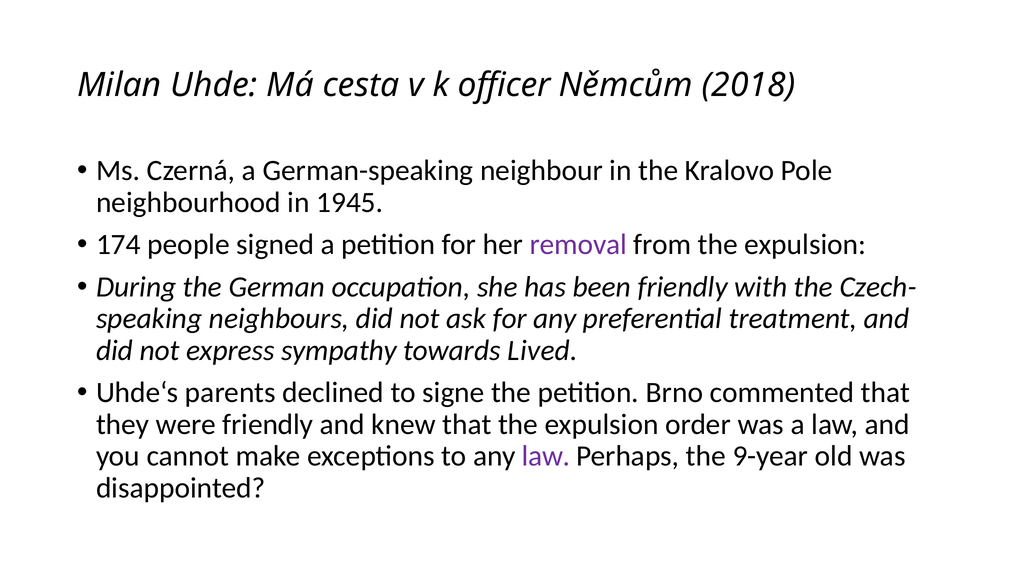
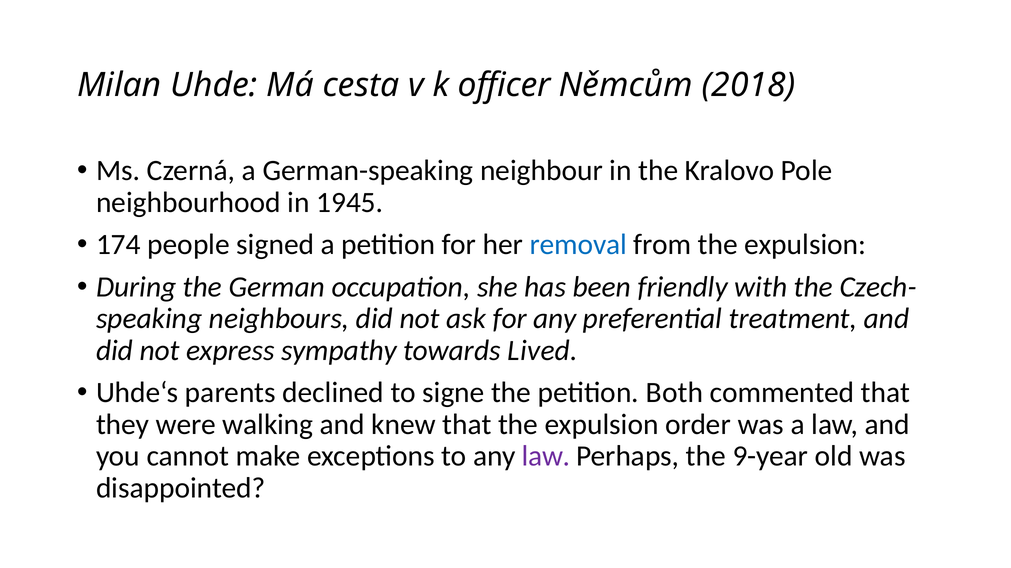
removal colour: purple -> blue (578, 245)
Brno: Brno -> Both (675, 393)
were friendly: friendly -> walking (268, 425)
